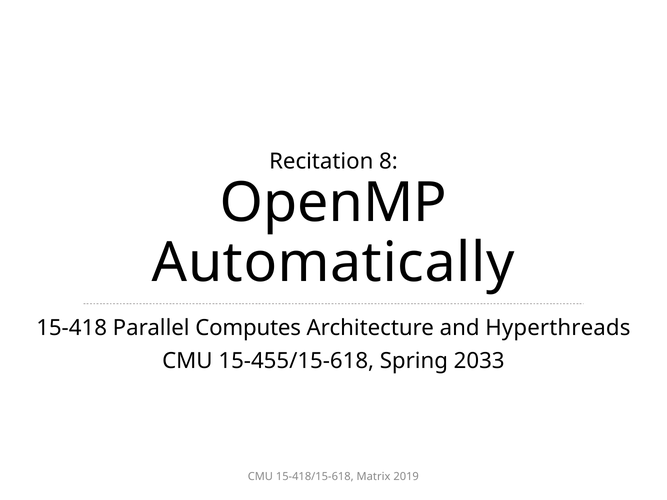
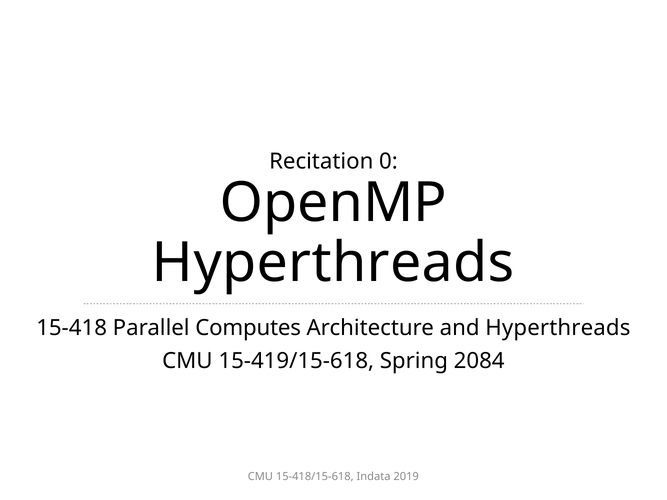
8: 8 -> 0 (388, 161)
Automatically: Automatically -> Hyperthreads (333, 263)
15-455/15-618: 15-455/15-618 -> 15-419/15-618 (296, 361)
2033: 2033 -> 2084 (479, 361)
Matrix: Matrix -> Indata (374, 477)
